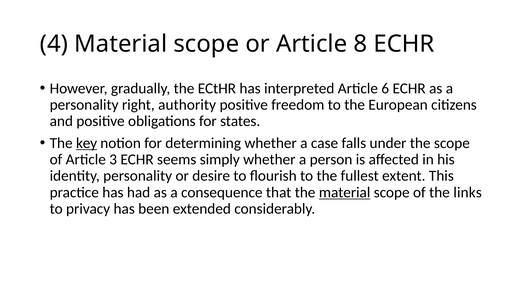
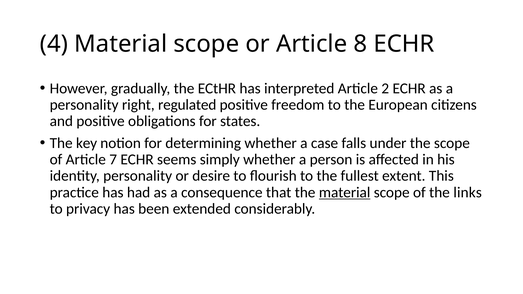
6: 6 -> 2 (385, 88)
authority: authority -> regulated (187, 105)
key underline: present -> none (87, 143)
3: 3 -> 7 (113, 160)
